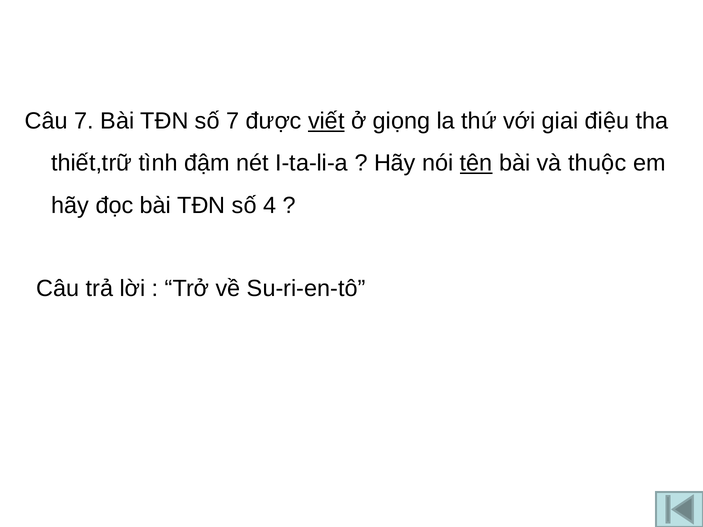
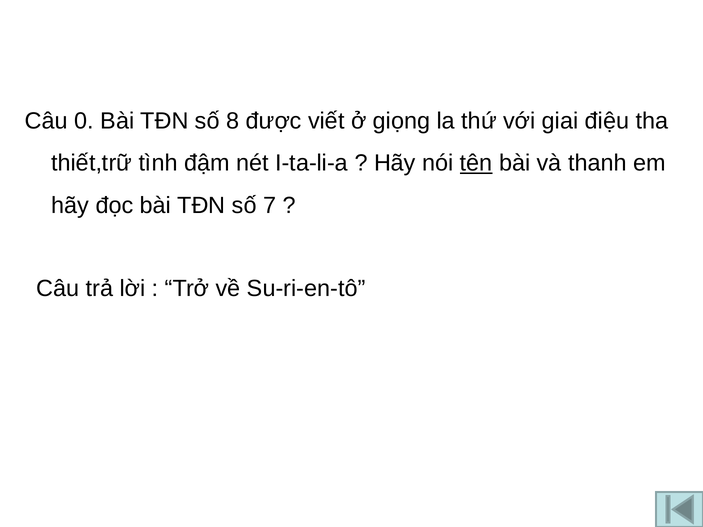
Câu 7: 7 -> 0 (84, 121)
số 7: 7 -> 8 (233, 121)
viết underline: present -> none (326, 121)
thuộc: thuộc -> thanh (597, 163)
4: 4 -> 7 (270, 205)
